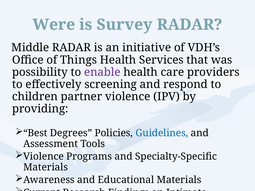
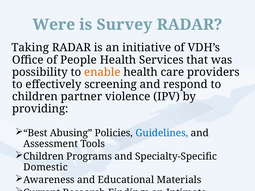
Middle: Middle -> Taking (30, 48)
Things: Things -> People (79, 60)
enable colour: purple -> orange (102, 72)
Degrees: Degrees -> Abusing (71, 133)
Violence: Violence -> Children (44, 157)
Materials: Materials -> Domestic (46, 167)
